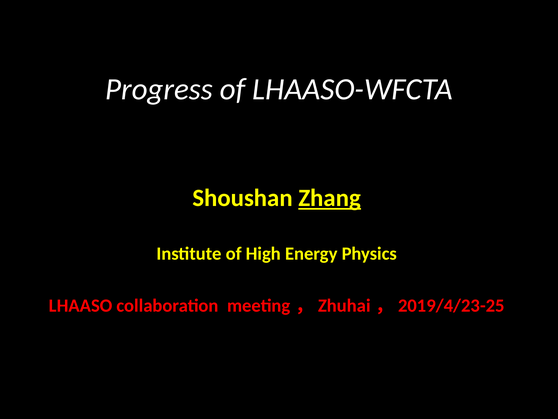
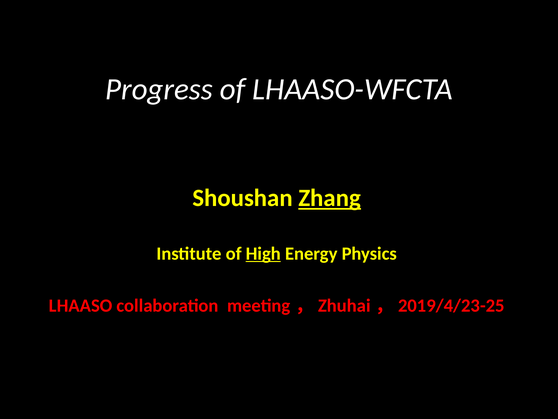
High underline: none -> present (263, 253)
